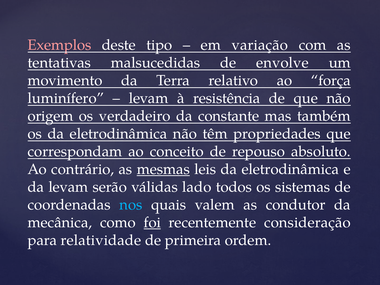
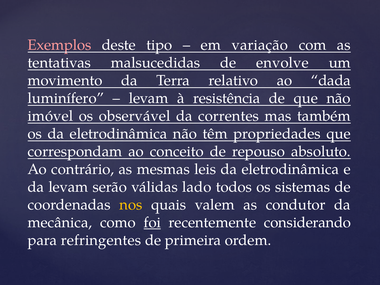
força: força -> dada (331, 81)
origem: origem -> imóvel (50, 116)
verdadeiro: verdadeiro -> observável (135, 116)
constante: constante -> correntes (229, 116)
mesmas underline: present -> none (163, 169)
nos colour: light blue -> yellow (131, 205)
consideração: consideração -> considerando (307, 223)
relatividade: relatividade -> refringentes (101, 240)
